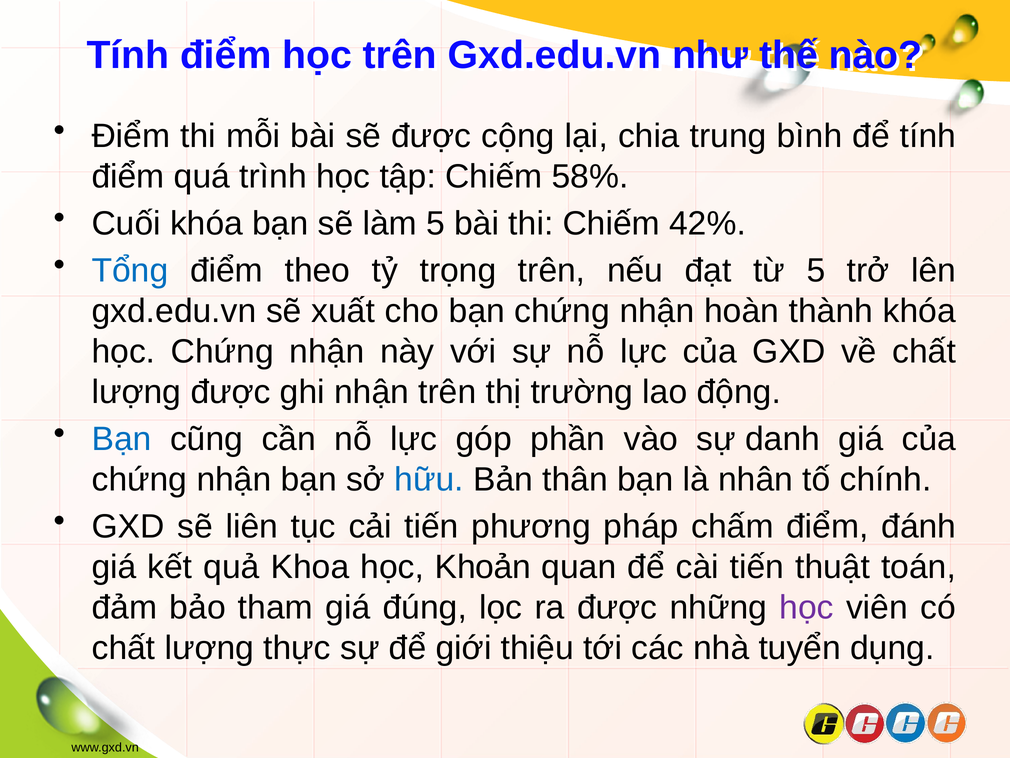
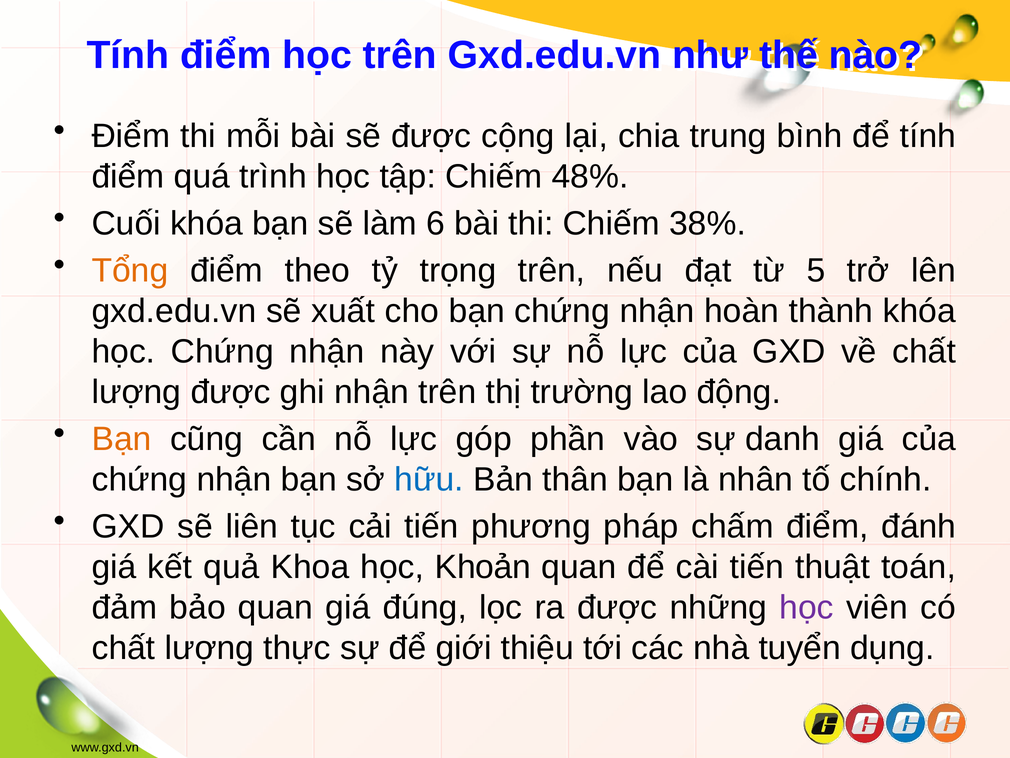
58%: 58% -> 48% (590, 176)
làm 5: 5 -> 6 (436, 223)
42%: 42% -> 38% (708, 223)
Tổng colour: blue -> orange (130, 271)
Bạn colour: blue -> orange (122, 439)
bảo tham: tham -> quan (275, 607)
